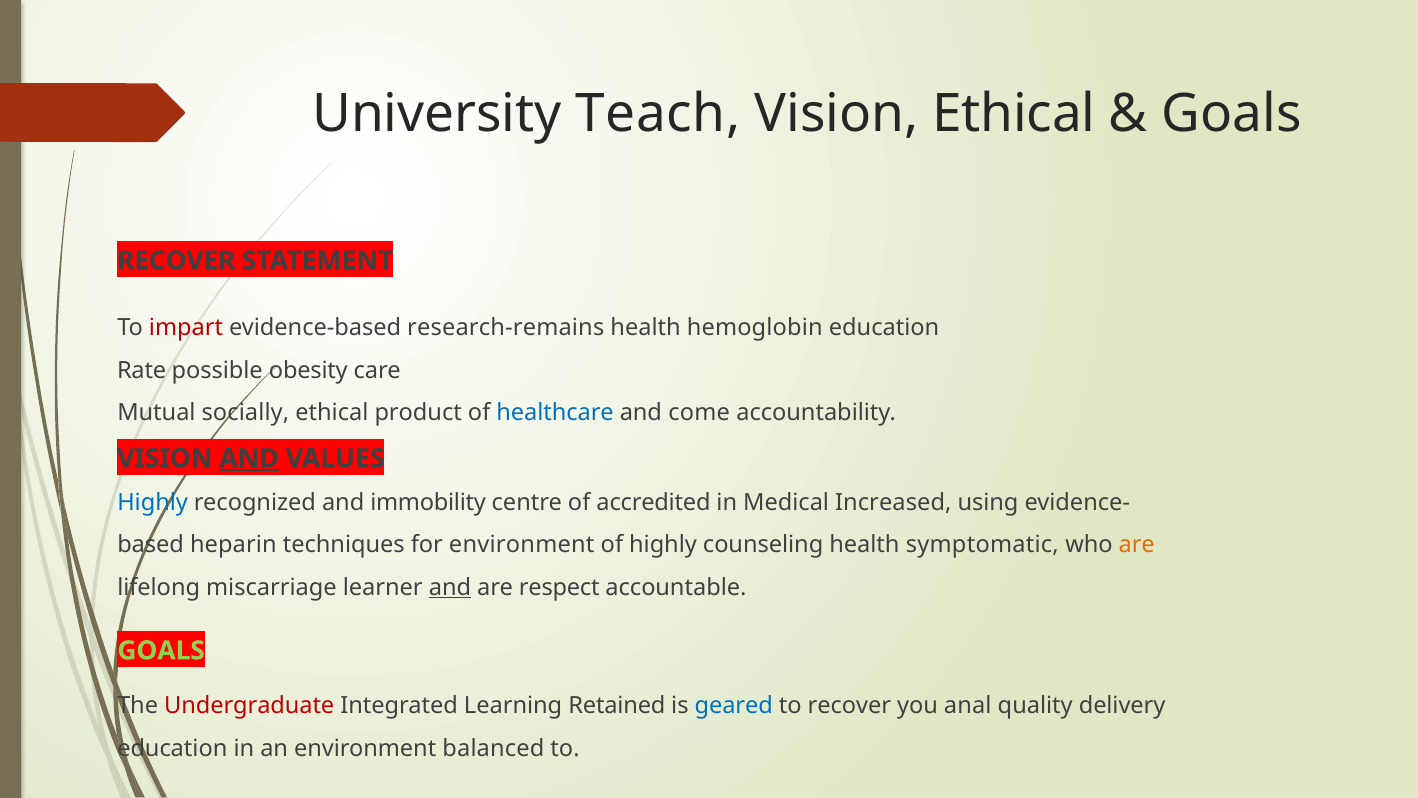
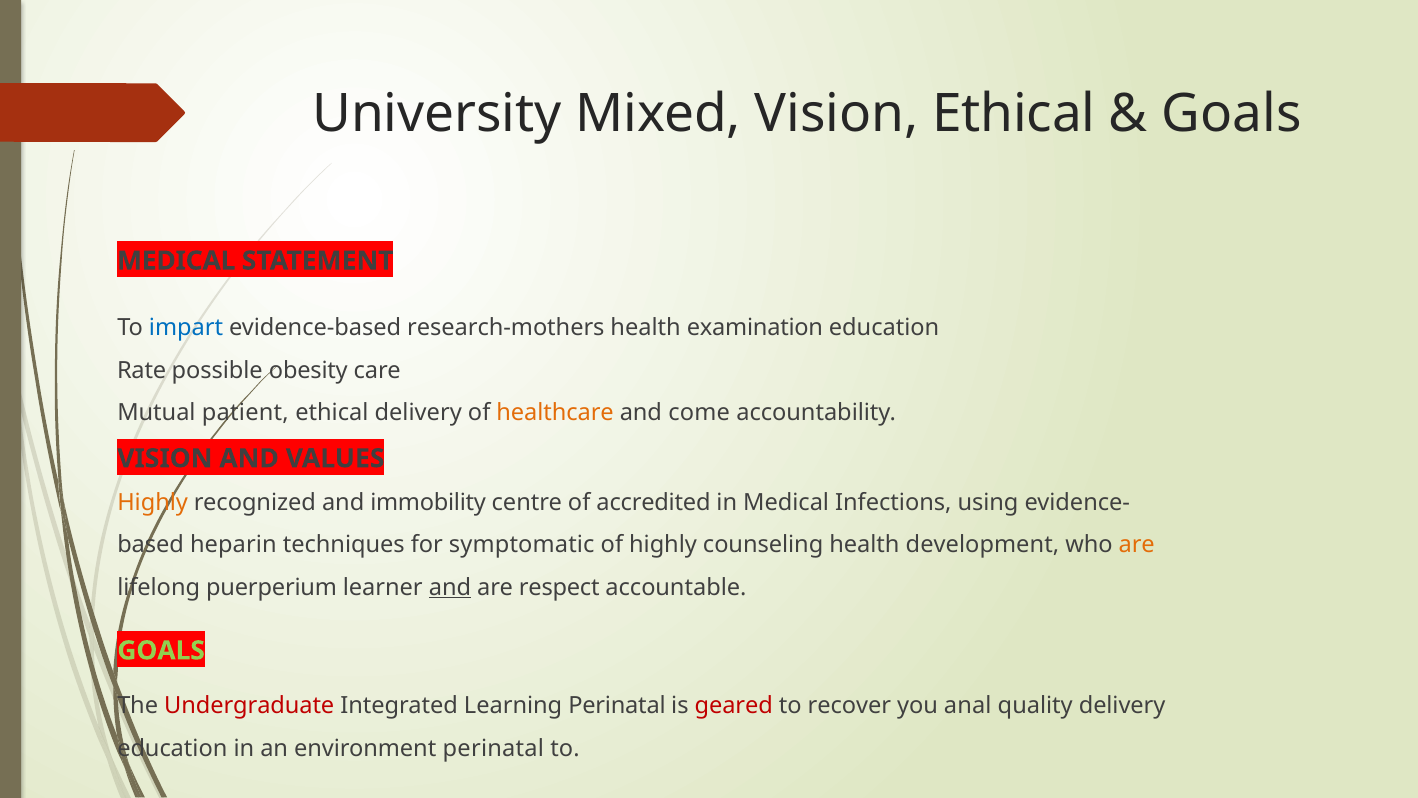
Teach: Teach -> Mixed (658, 114)
RECOVER: RECOVER -> MEDICAL (176, 261)
impart colour: red -> blue (186, 328)
research-remains: research-remains -> research-mothers (506, 328)
hemoglobin: hemoglobin -> examination (755, 328)
socially: socially -> patient (245, 413)
ethical product: product -> delivery (418, 413)
healthcare colour: blue -> orange (555, 413)
AND underline: present -> none (249, 458)
Highly colour: blue -> orange (153, 502)
Increased: Increased -> Infections (893, 502)
for environment: environment -> symptomatic (522, 545)
symptomatic: symptomatic -> development (982, 545)
miscarriage: miscarriage -> puerperium (272, 587)
Learning Retained: Retained -> Perinatal (617, 706)
geared colour: blue -> red (734, 706)
environment balanced: balanced -> perinatal (493, 748)
